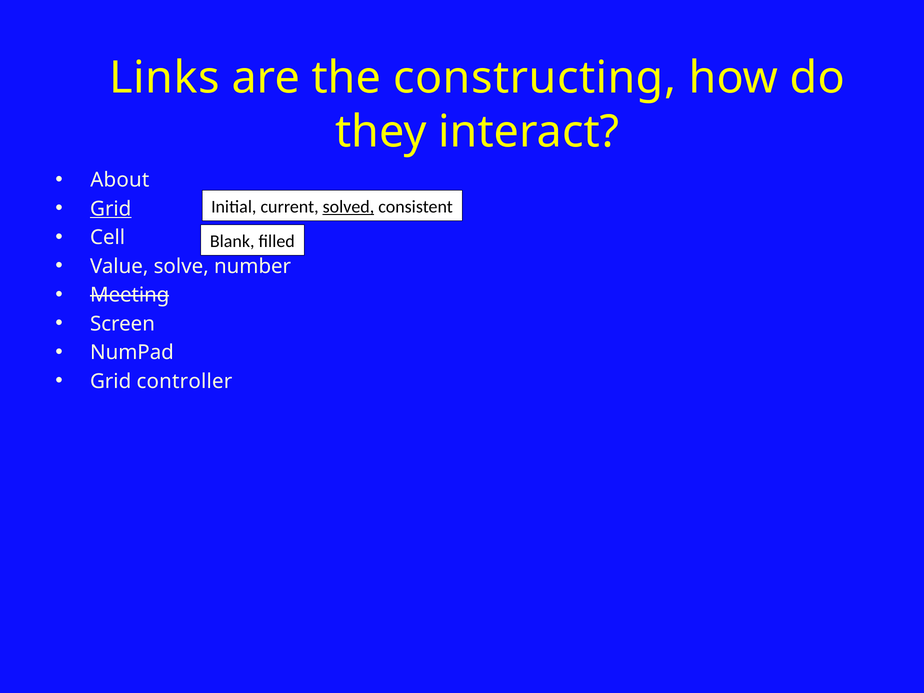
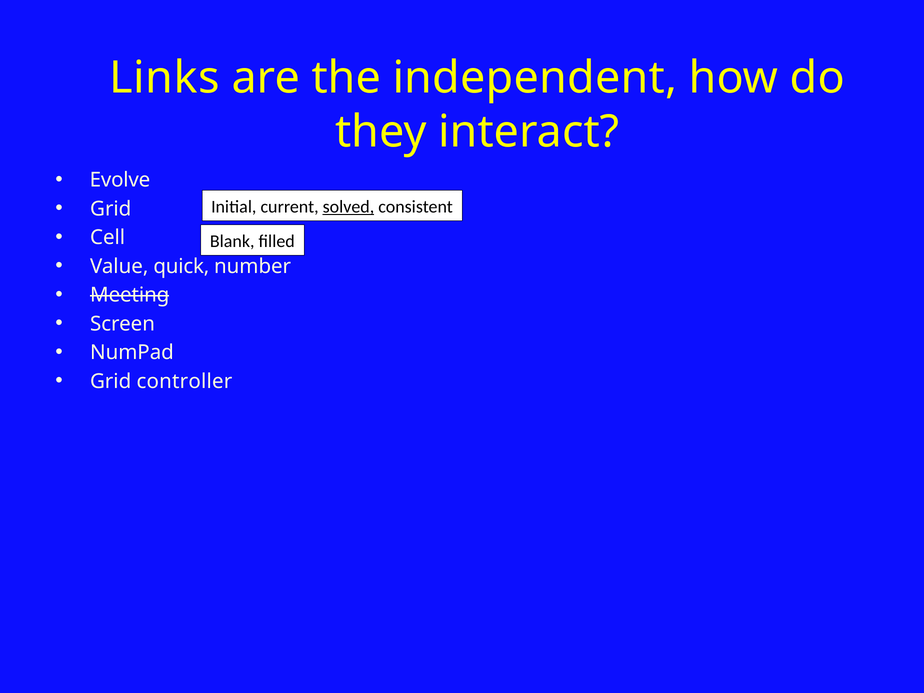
constructing: constructing -> independent (535, 78)
About: About -> Evolve (120, 180)
Grid underline: present -> none (111, 209)
solve: solve -> quick (181, 266)
